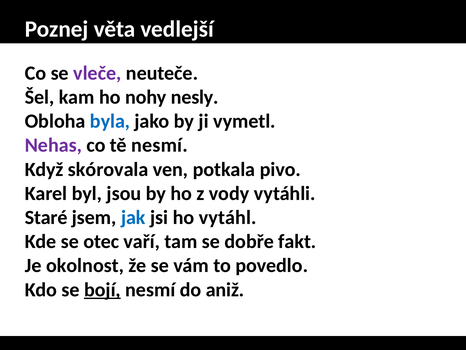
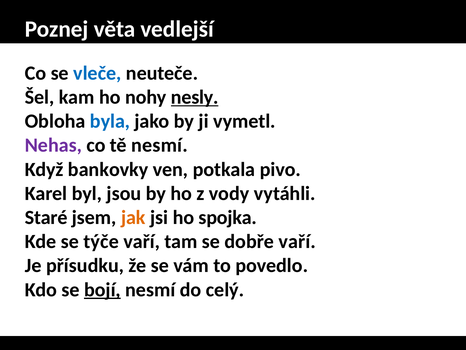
vleče colour: purple -> blue (97, 73)
nesly underline: none -> present (195, 97)
skórovala: skórovala -> bankovky (108, 169)
jak colour: blue -> orange (133, 217)
vytáhl: vytáhl -> spojka (228, 217)
otec: otec -> týče (101, 241)
dobře fakt: fakt -> vaří (297, 241)
okolnost: okolnost -> přísudku (85, 265)
aniž: aniž -> celý (225, 289)
